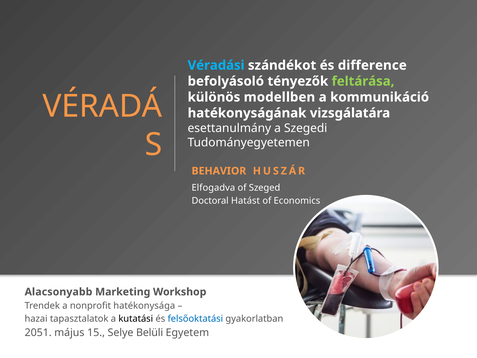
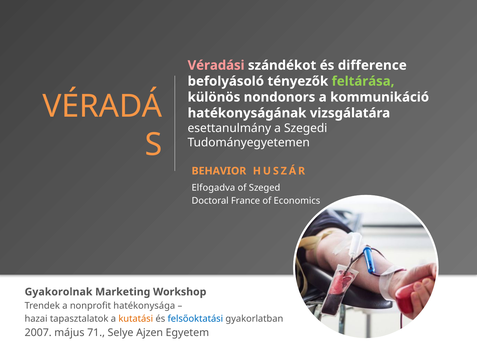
Véradási colour: light blue -> pink (216, 65)
modellben: modellben -> nondonors (280, 97)
Hatást: Hatást -> France (246, 201)
Alacsonyabb: Alacsonyabb -> Gyakorolnak (59, 292)
kutatási colour: black -> orange (136, 318)
2051: 2051 -> 2007 (38, 333)
15: 15 -> 71 (96, 333)
Belüli: Belüli -> Ajzen (150, 333)
